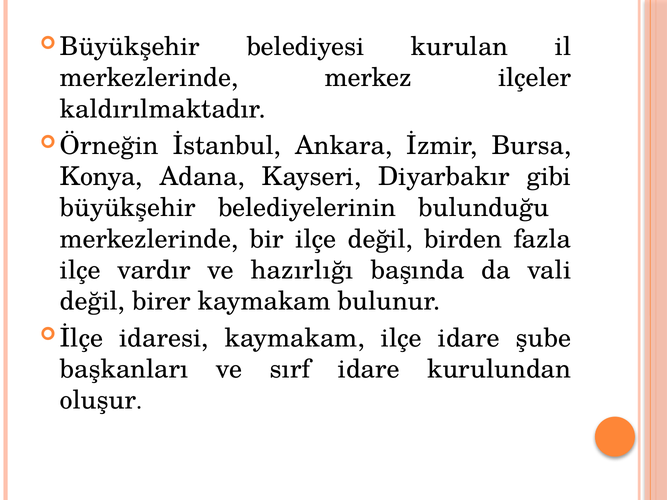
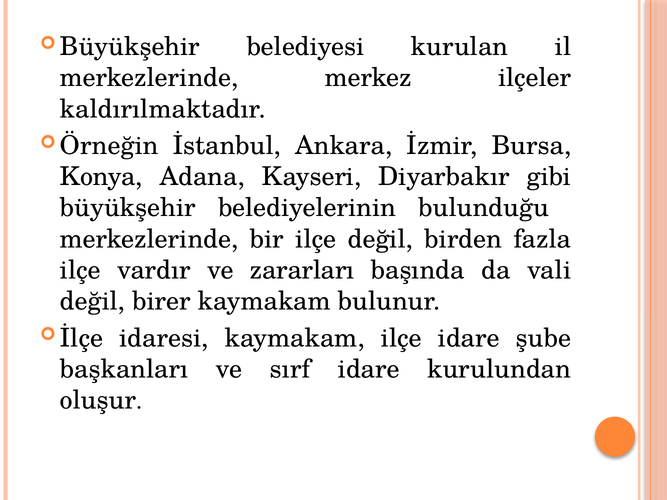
hazırlığı: hazırlığı -> zararları (302, 270)
